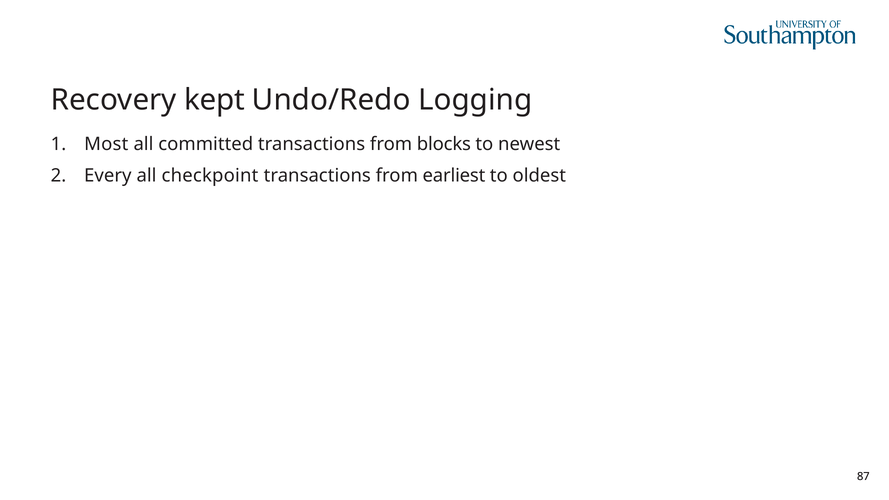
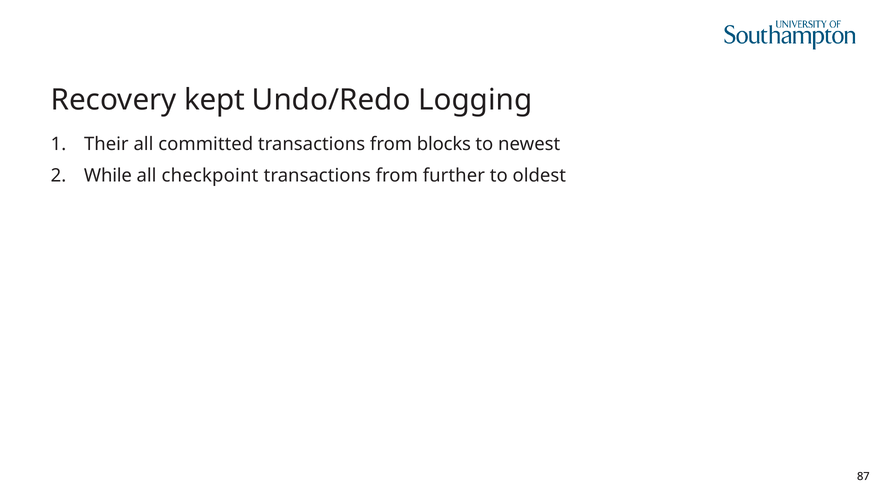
Most: Most -> Their (106, 144)
Every: Every -> While (108, 176)
earliest: earliest -> further (454, 176)
